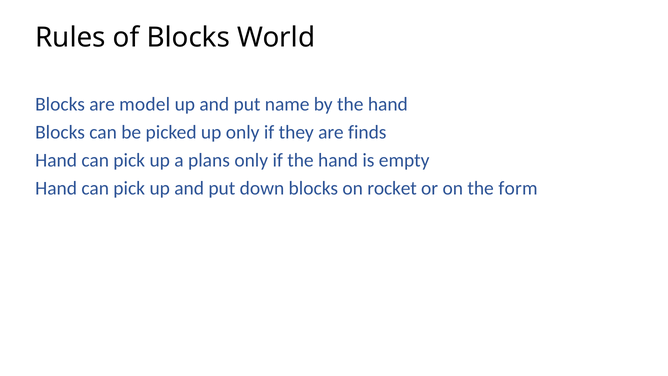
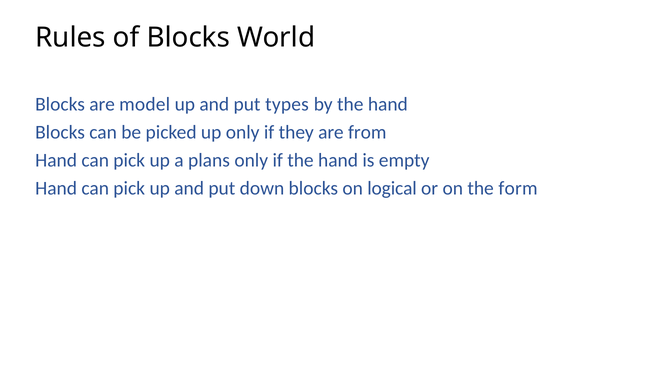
name: name -> types (287, 104)
finds: finds -> from (367, 132)
rocket: rocket -> logical (392, 188)
